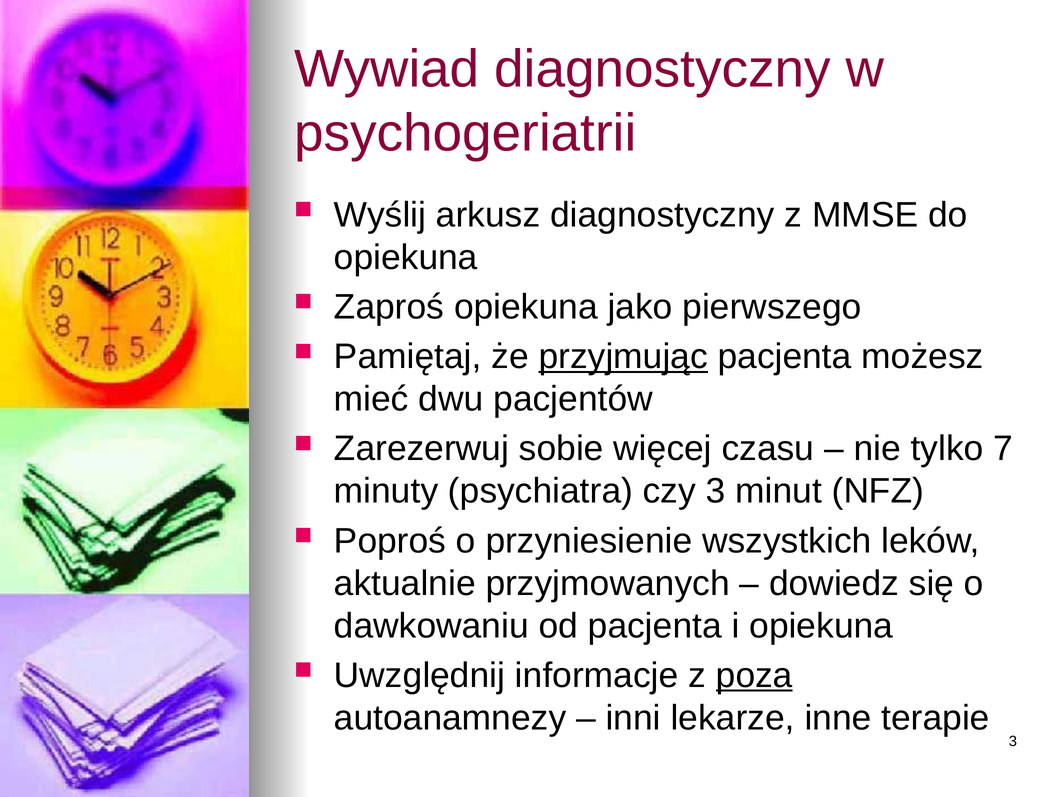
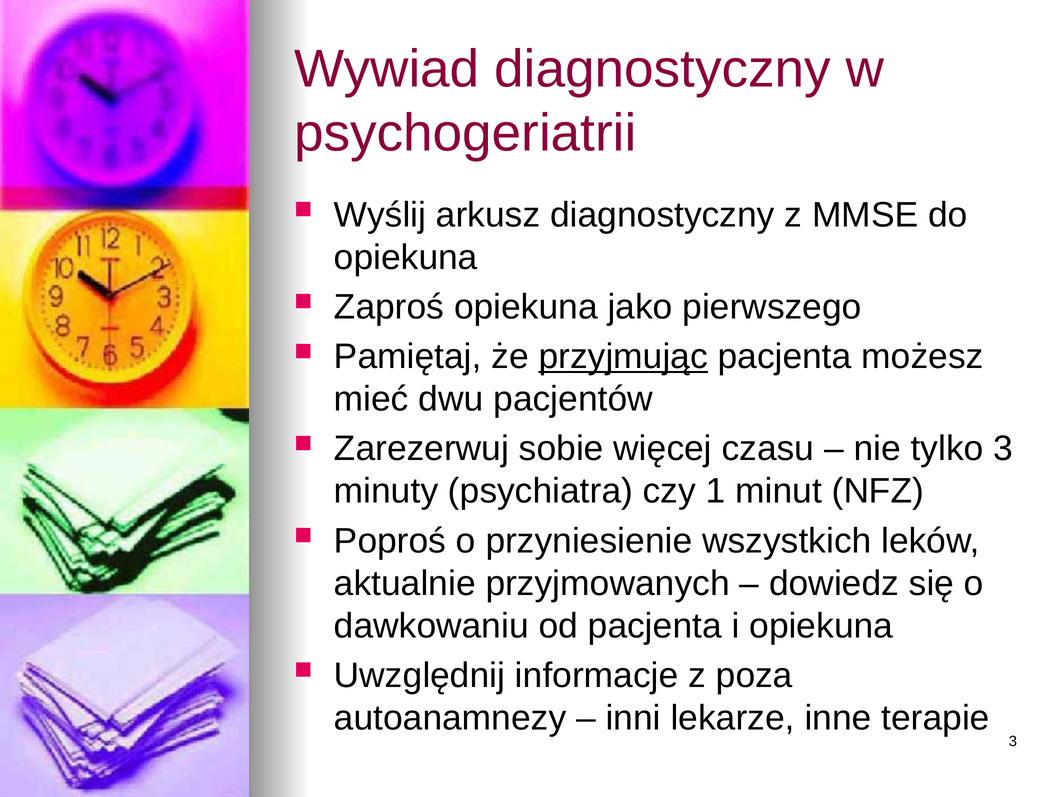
tylko 7: 7 -> 3 (1003, 449)
czy 3: 3 -> 1 (716, 491)
poza underline: present -> none (754, 676)
